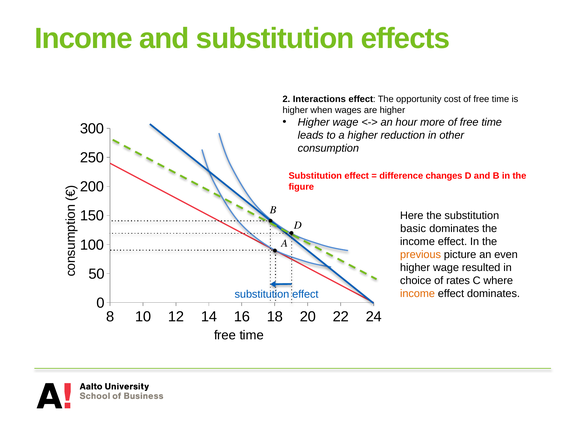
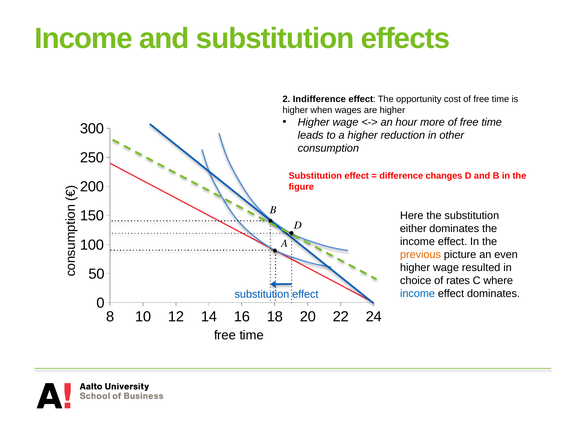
Interactions: Interactions -> Indifference (319, 99)
basic: basic -> either (413, 229)
income colour: orange -> blue (418, 294)
